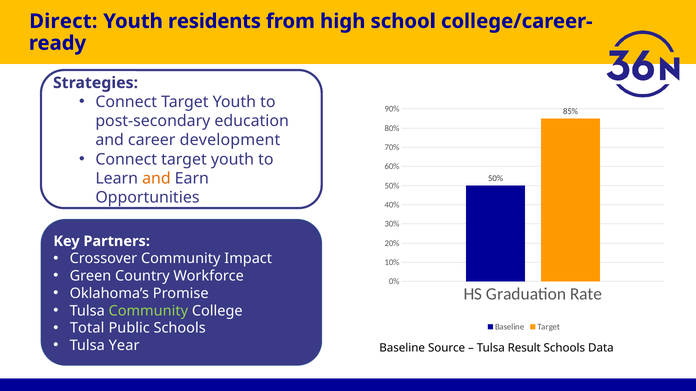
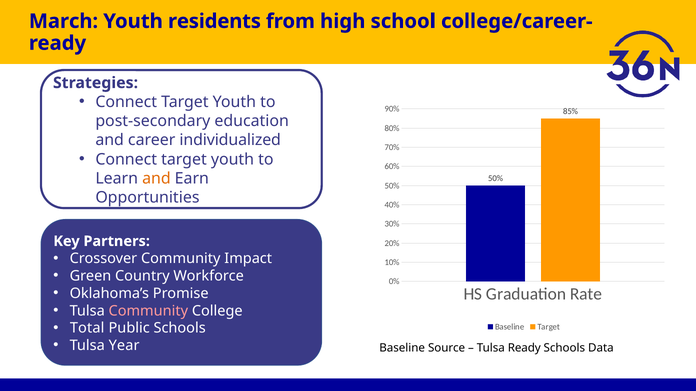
Direct: Direct -> March (63, 21)
development: development -> individualized (230, 140)
Community colour: light green -> pink (148, 311)
Tulsa Result: Result -> Ready (524, 348)
